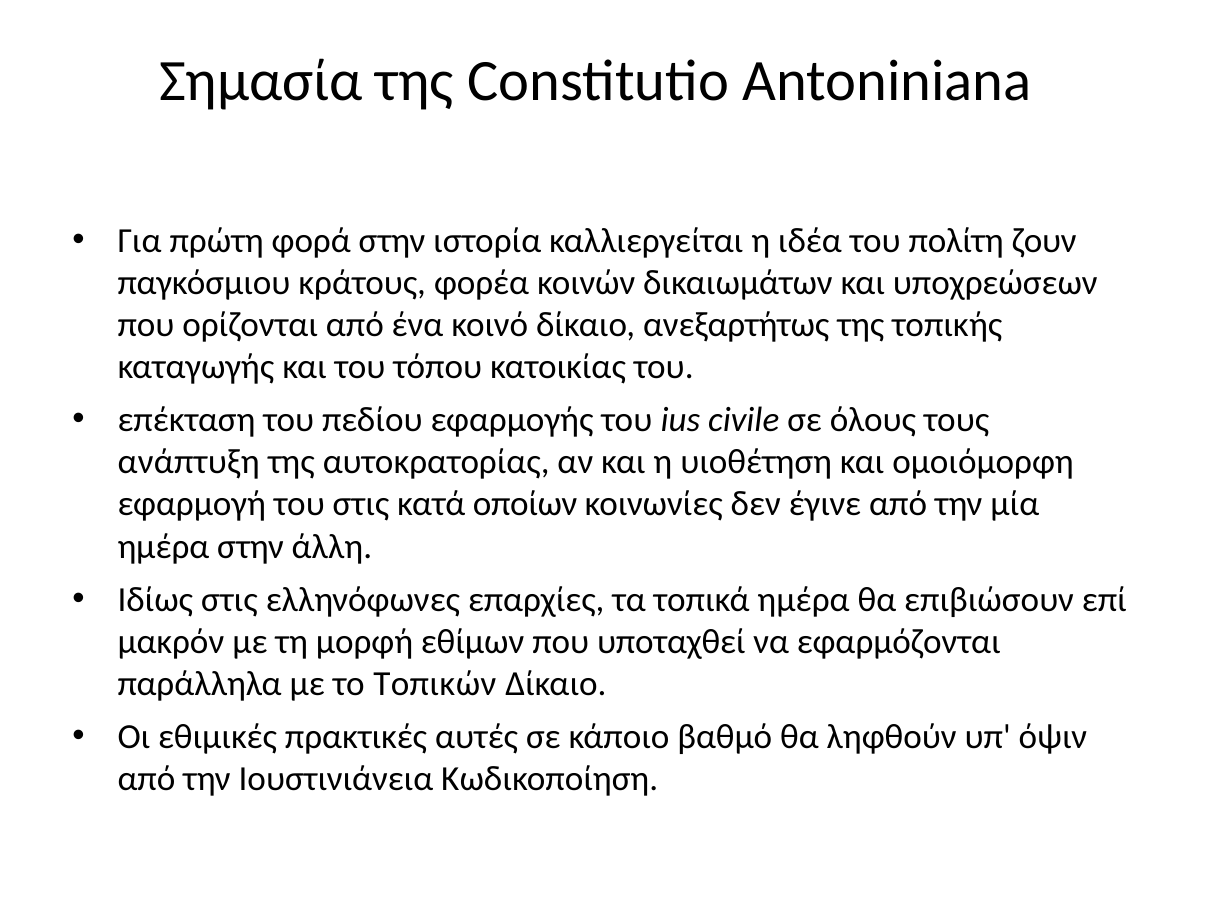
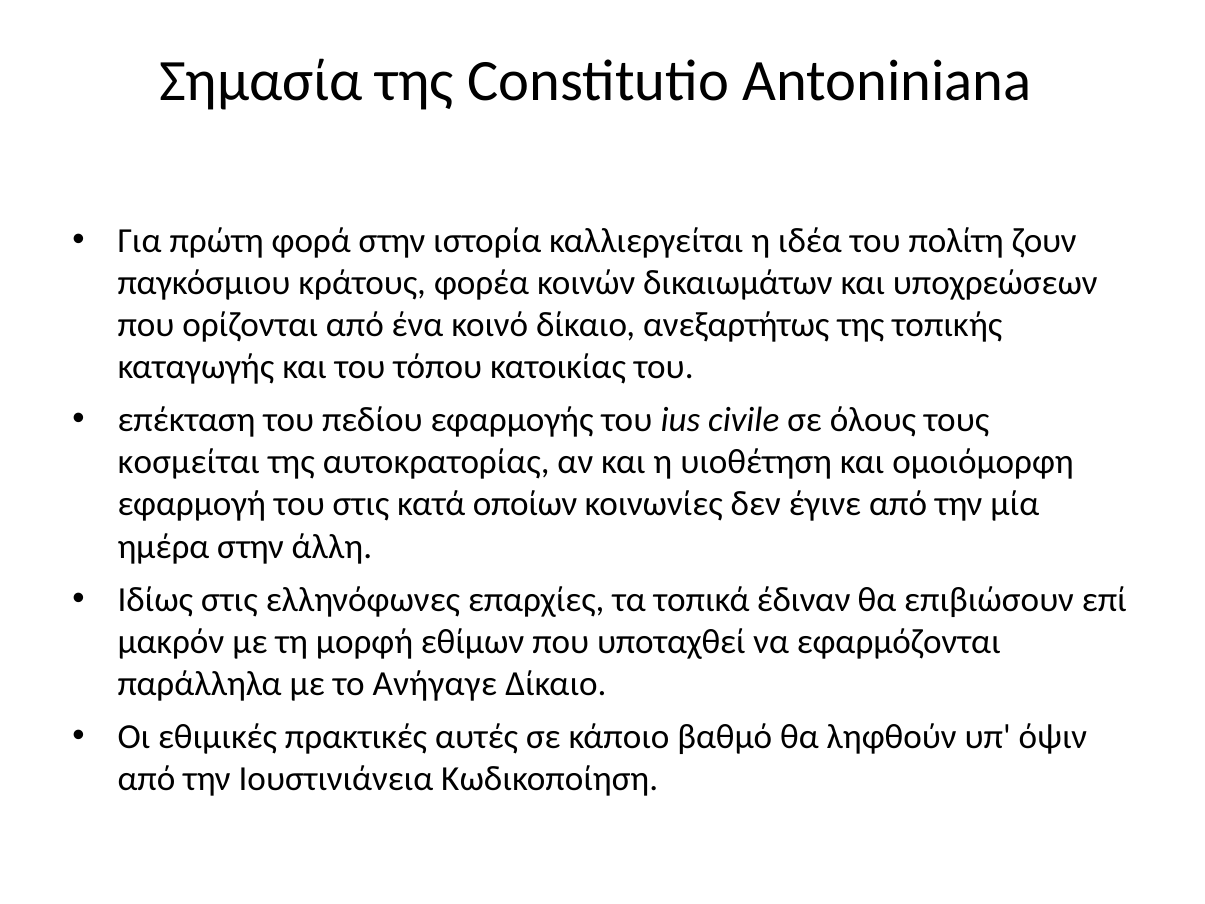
ανάπτυξη: ανάπτυξη -> κοσμείται (189, 462)
τοπικά ημέρα: ημέρα -> έδιναν (804, 599)
Τοπικών: Τοπικών -> Ανήγαγε (435, 684)
